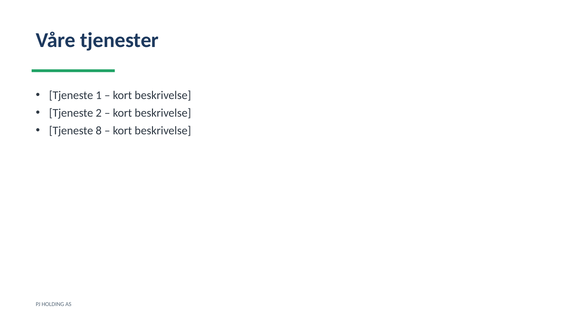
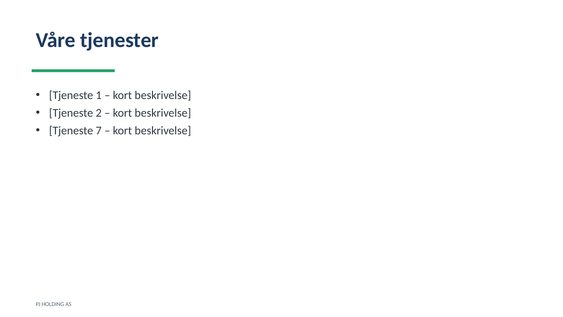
8: 8 -> 7 (99, 131)
